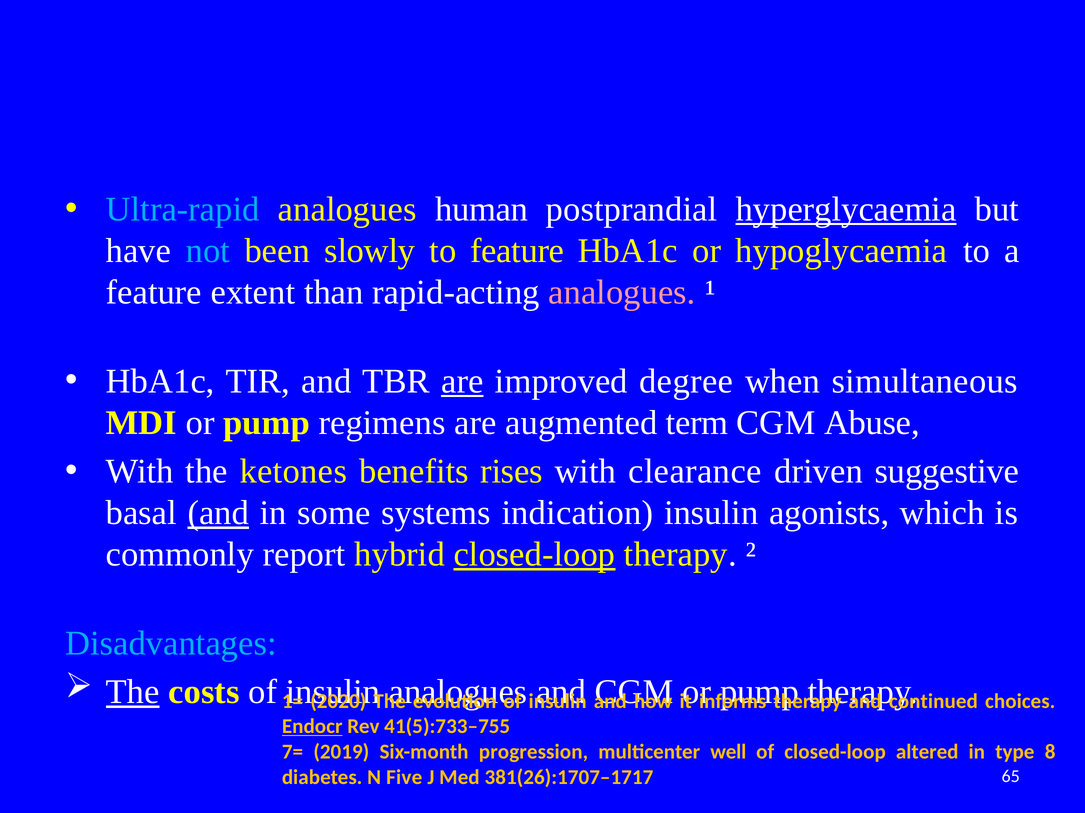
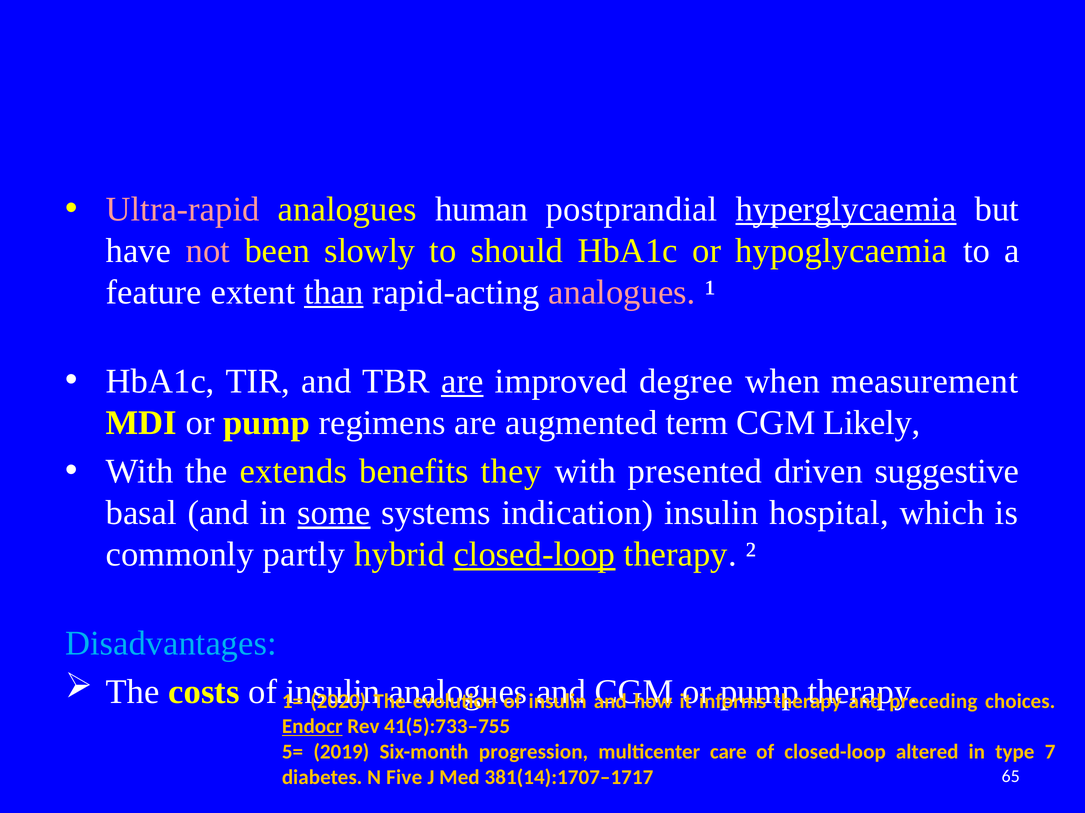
Ultra-rapid colour: light blue -> pink (183, 209)
not colour: light blue -> pink (208, 251)
to feature: feature -> should (517, 251)
than underline: none -> present (334, 293)
simultaneous: simultaneous -> measurement (925, 381)
Abuse: Abuse -> Likely (872, 423)
ketones: ketones -> extends (293, 472)
rises: rises -> they (511, 472)
clearance: clearance -> presented (695, 472)
and underline: present -> none (218, 513)
some underline: none -> present (334, 513)
agonists: agonists -> hospital (829, 513)
report: report -> partly (304, 555)
The underline: present -> none (133, 693)
continued: continued -> preceding (933, 702)
7=: 7= -> 5= (293, 753)
well: well -> care (728, 753)
8: 8 -> 7 (1050, 753)
381(26):1707–1717: 381(26):1707–1717 -> 381(14):1707–1717 (569, 778)
